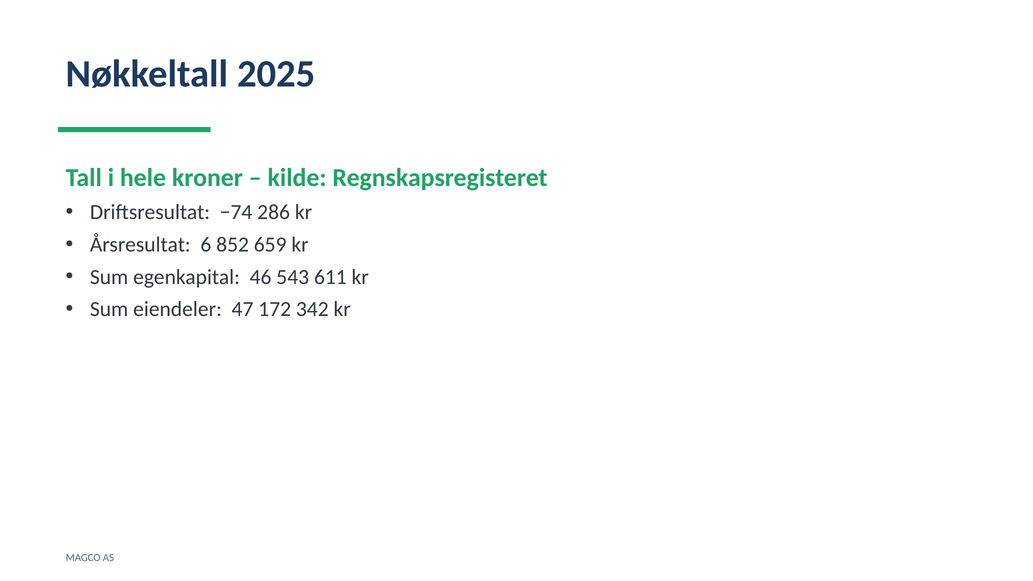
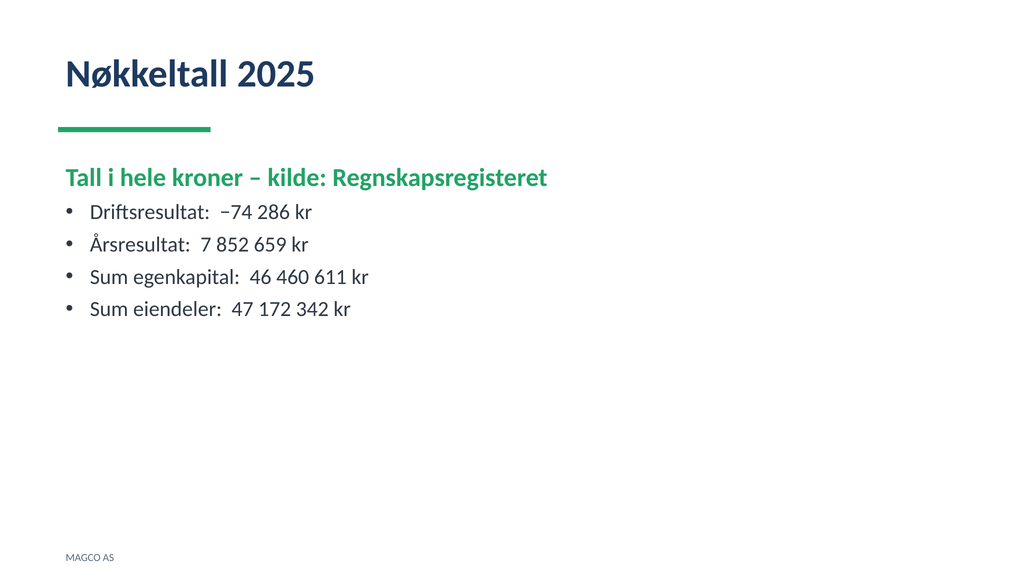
6: 6 -> 7 (206, 245)
543: 543 -> 460 (293, 277)
